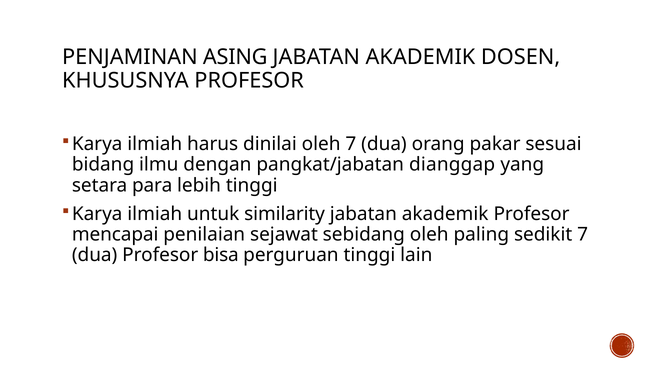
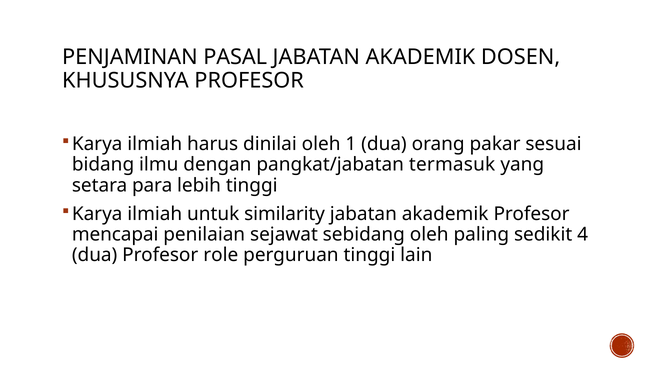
ASING: ASING -> PASAL (235, 57)
oleh 7: 7 -> 1 (351, 144)
dianggap: dianggap -> termasuk (452, 165)
sedikit 7: 7 -> 4 (583, 234)
bisa: bisa -> role (221, 255)
